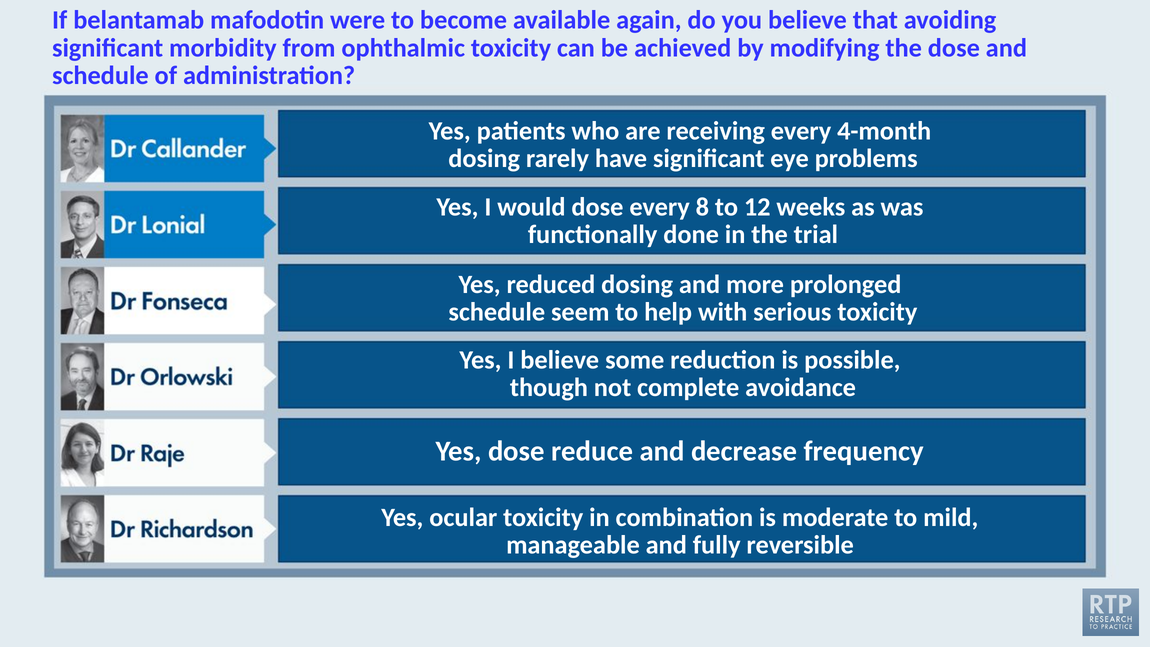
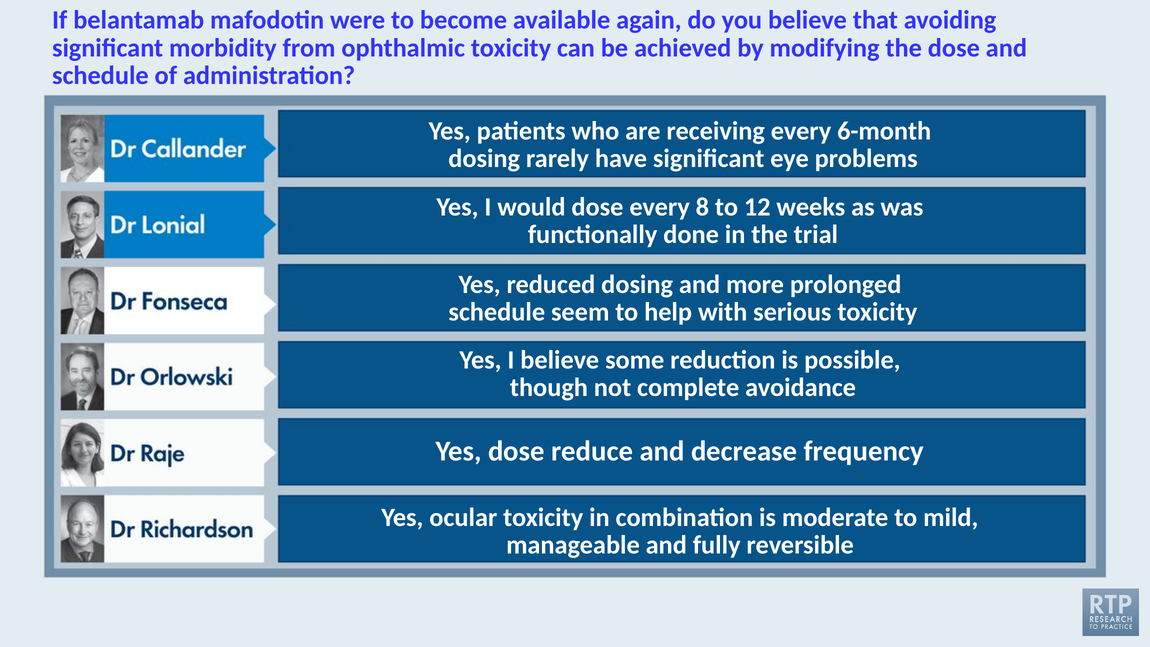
4-month: 4-month -> 6-month (884, 131)
